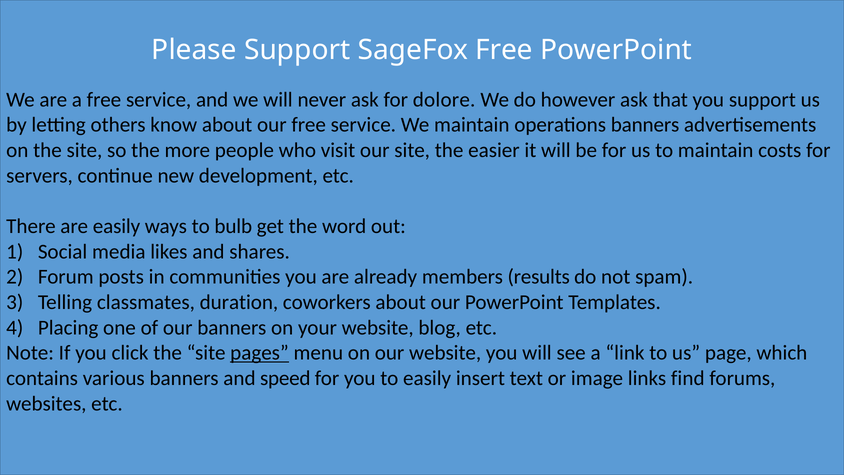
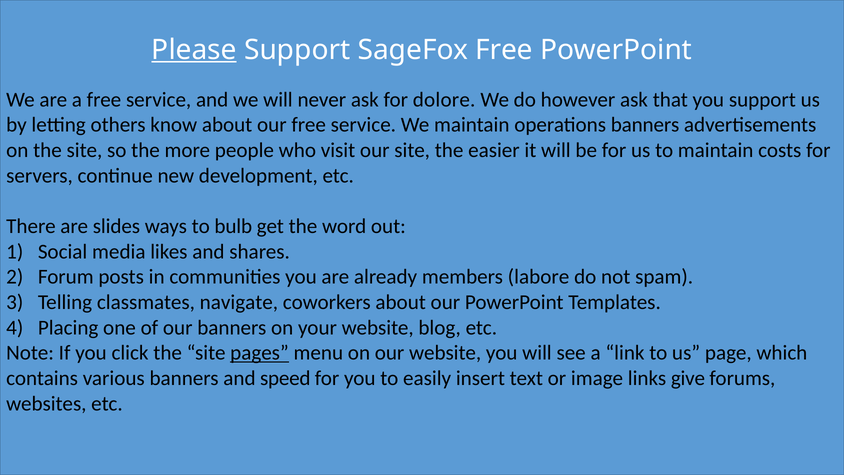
Please underline: none -> present (194, 50)
are easily: easily -> slides (116, 226)
results: results -> labore (539, 277)
duration: duration -> navigate (239, 302)
find: find -> give (688, 378)
